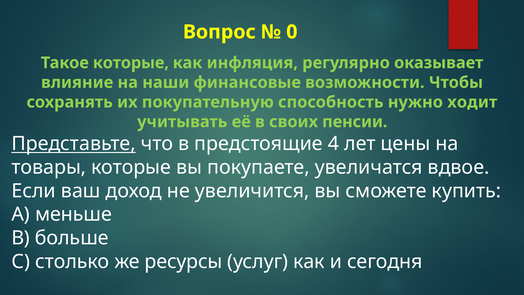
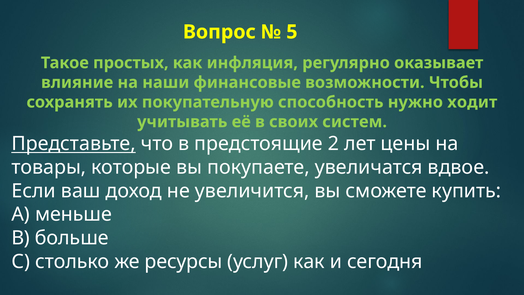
0: 0 -> 5 (292, 32)
Такое которые: которые -> простых (131, 63)
пенсии: пенсии -> систем (355, 122)
4: 4 -> 2 (333, 144)
